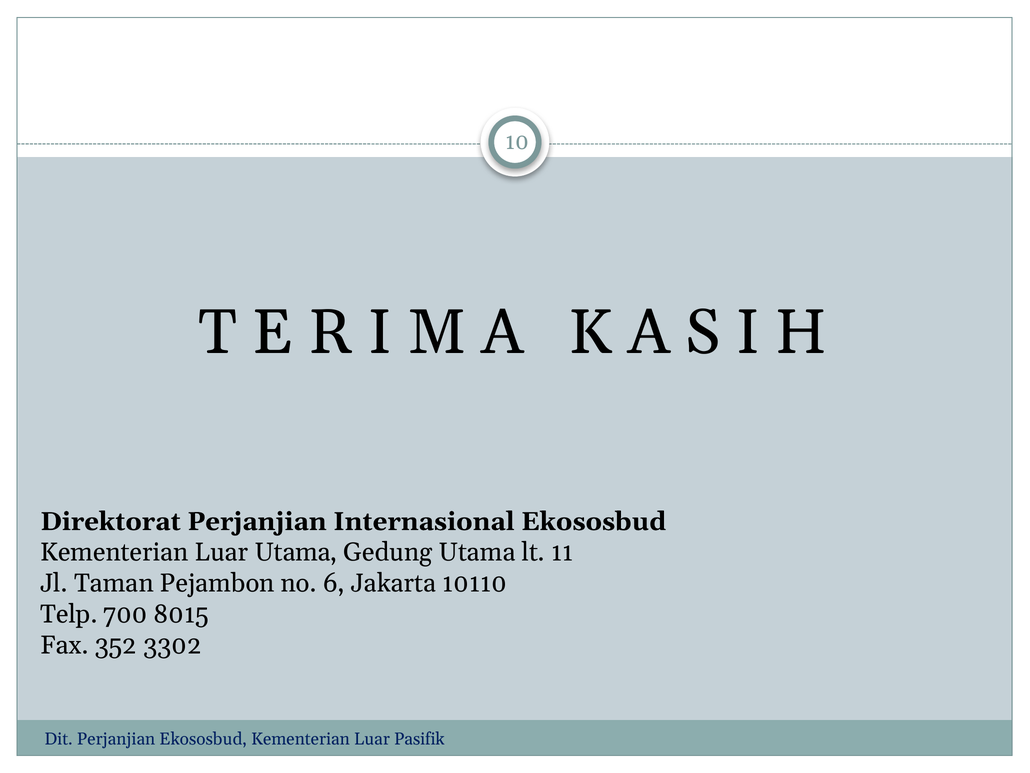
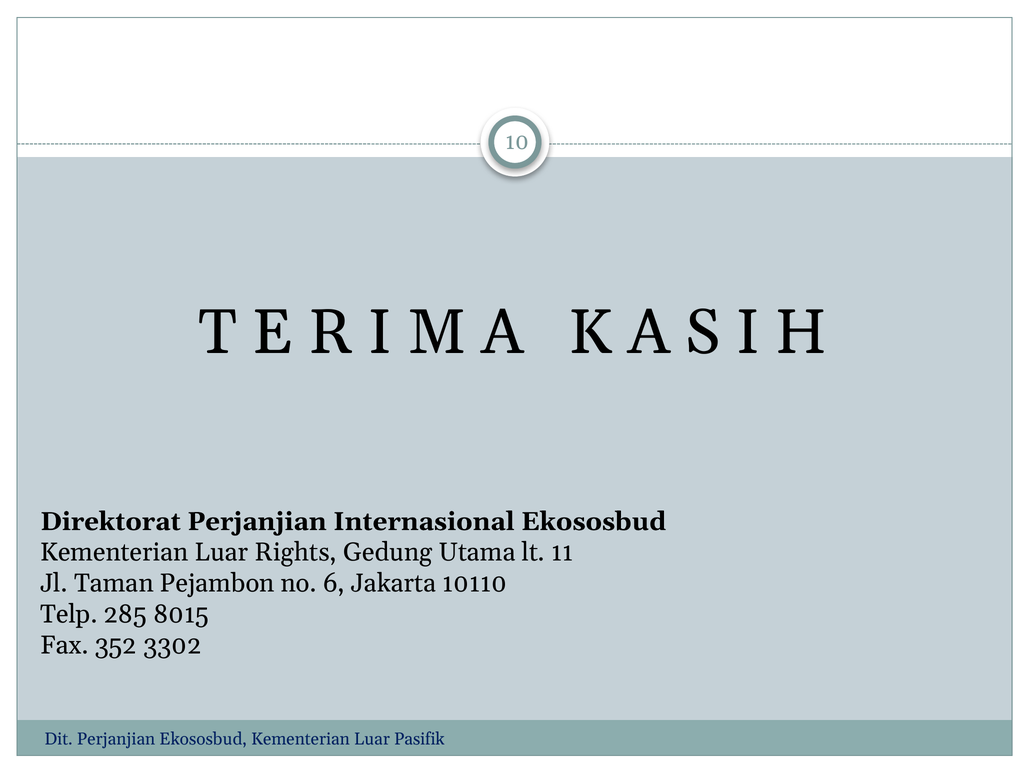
Luar Utama: Utama -> Rights (296, 552)
700: 700 -> 285 (125, 614)
